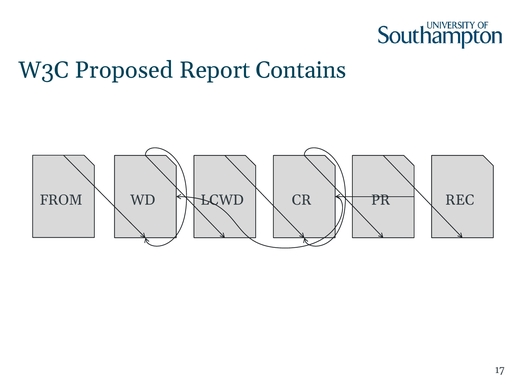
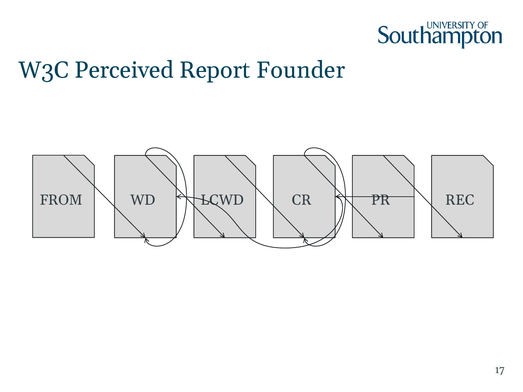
Proposed: Proposed -> Perceived (124, 70)
Contains: Contains -> Founder (301, 70)
